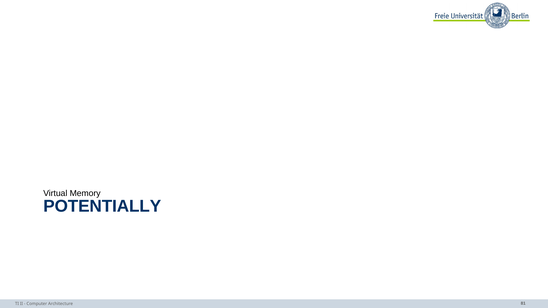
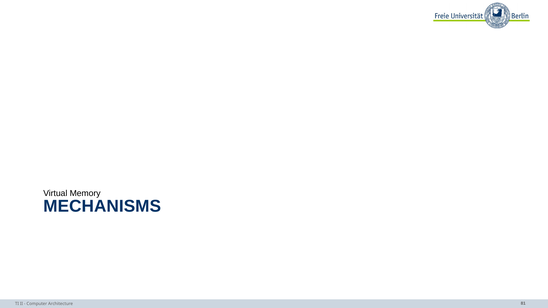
POTENTIALLY: POTENTIALLY -> MECHANISMS (102, 206)
